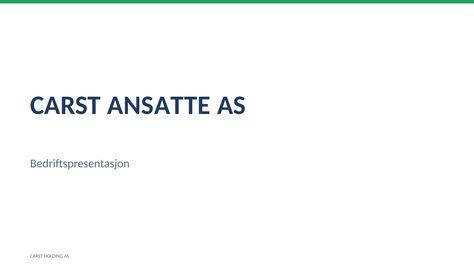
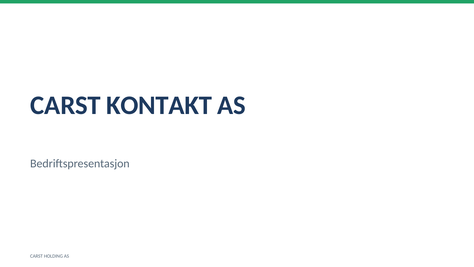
ANSATTE: ANSATTE -> KONTAKT (159, 105)
